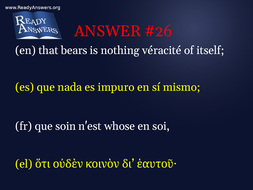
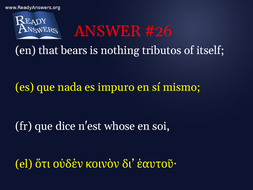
véracité: véracité -> tributos (162, 50)
soin: soin -> dice (66, 126)
